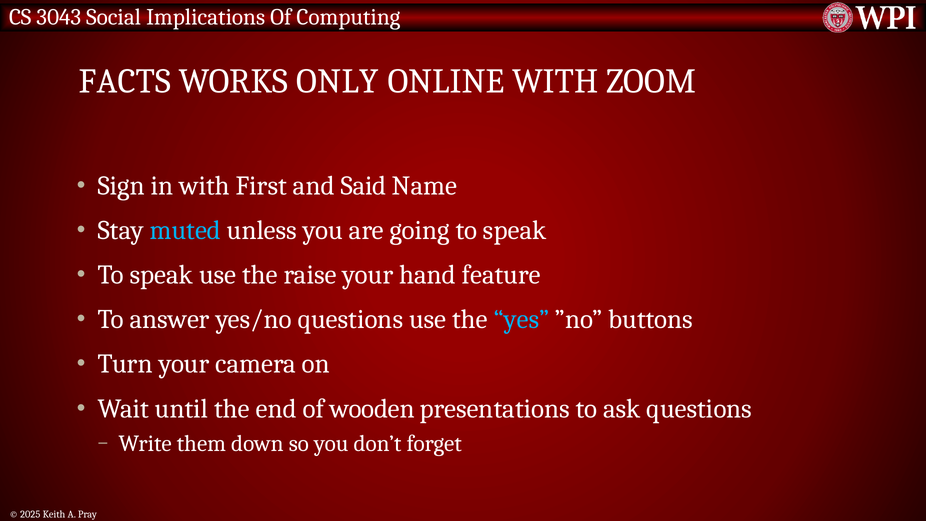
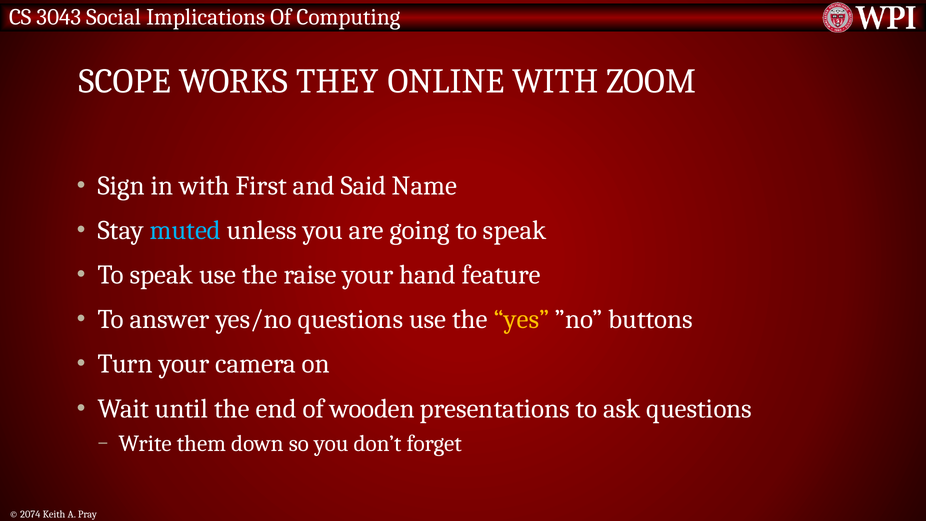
FACTS: FACTS -> SCOPE (125, 81)
ONLY: ONLY -> THEY (337, 81)
yes colour: light blue -> yellow (521, 319)
2025: 2025 -> 2074 (30, 514)
